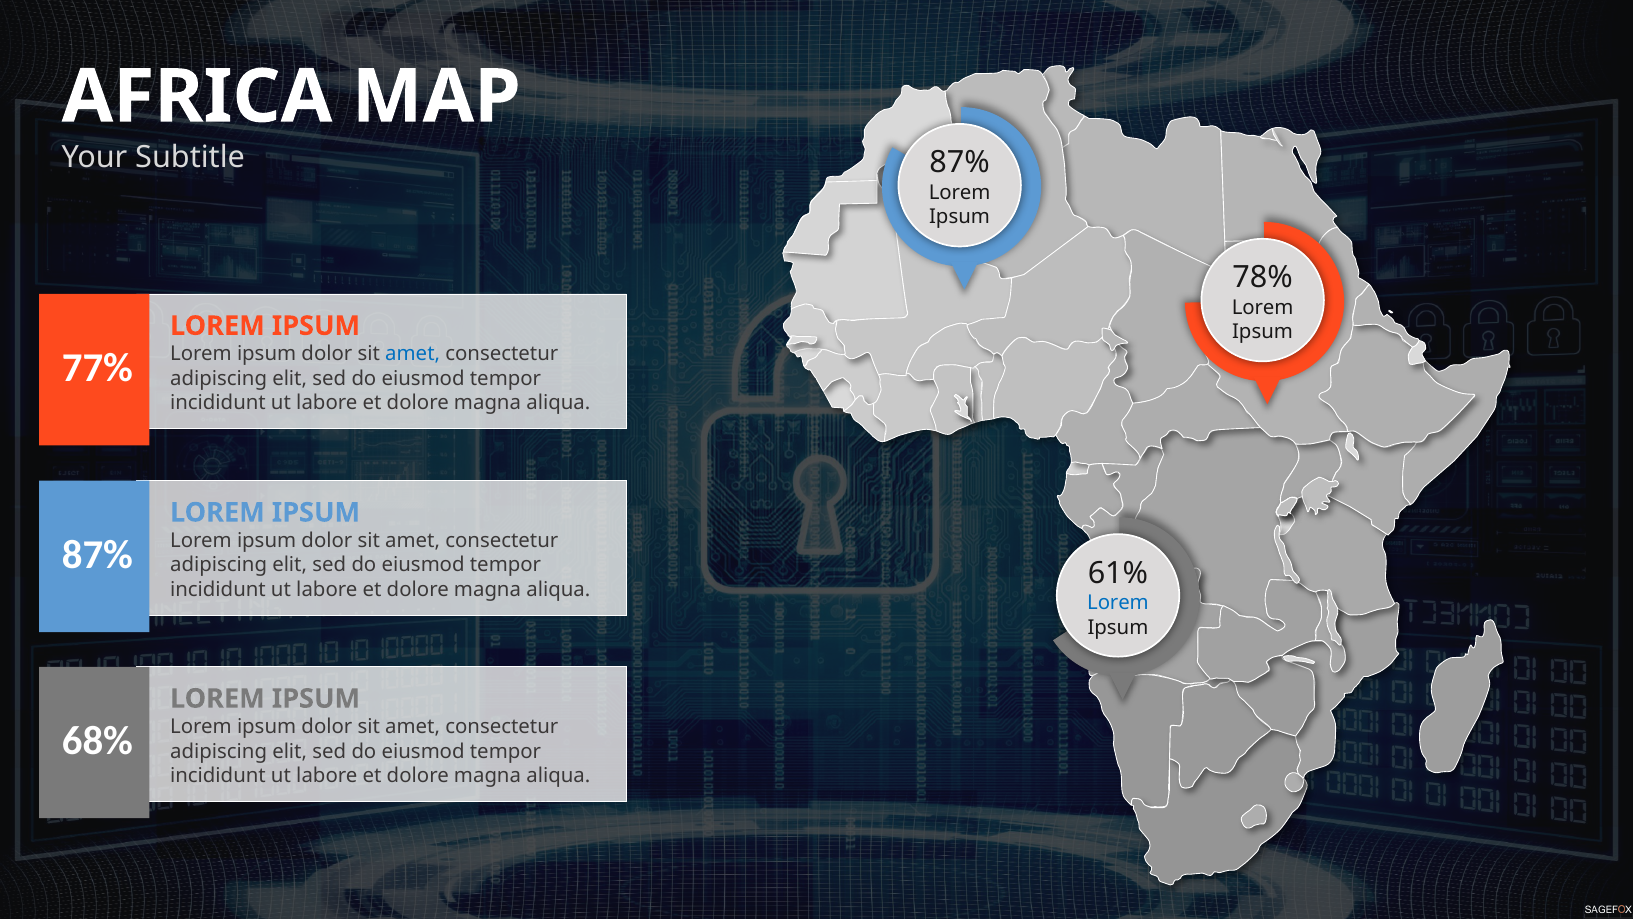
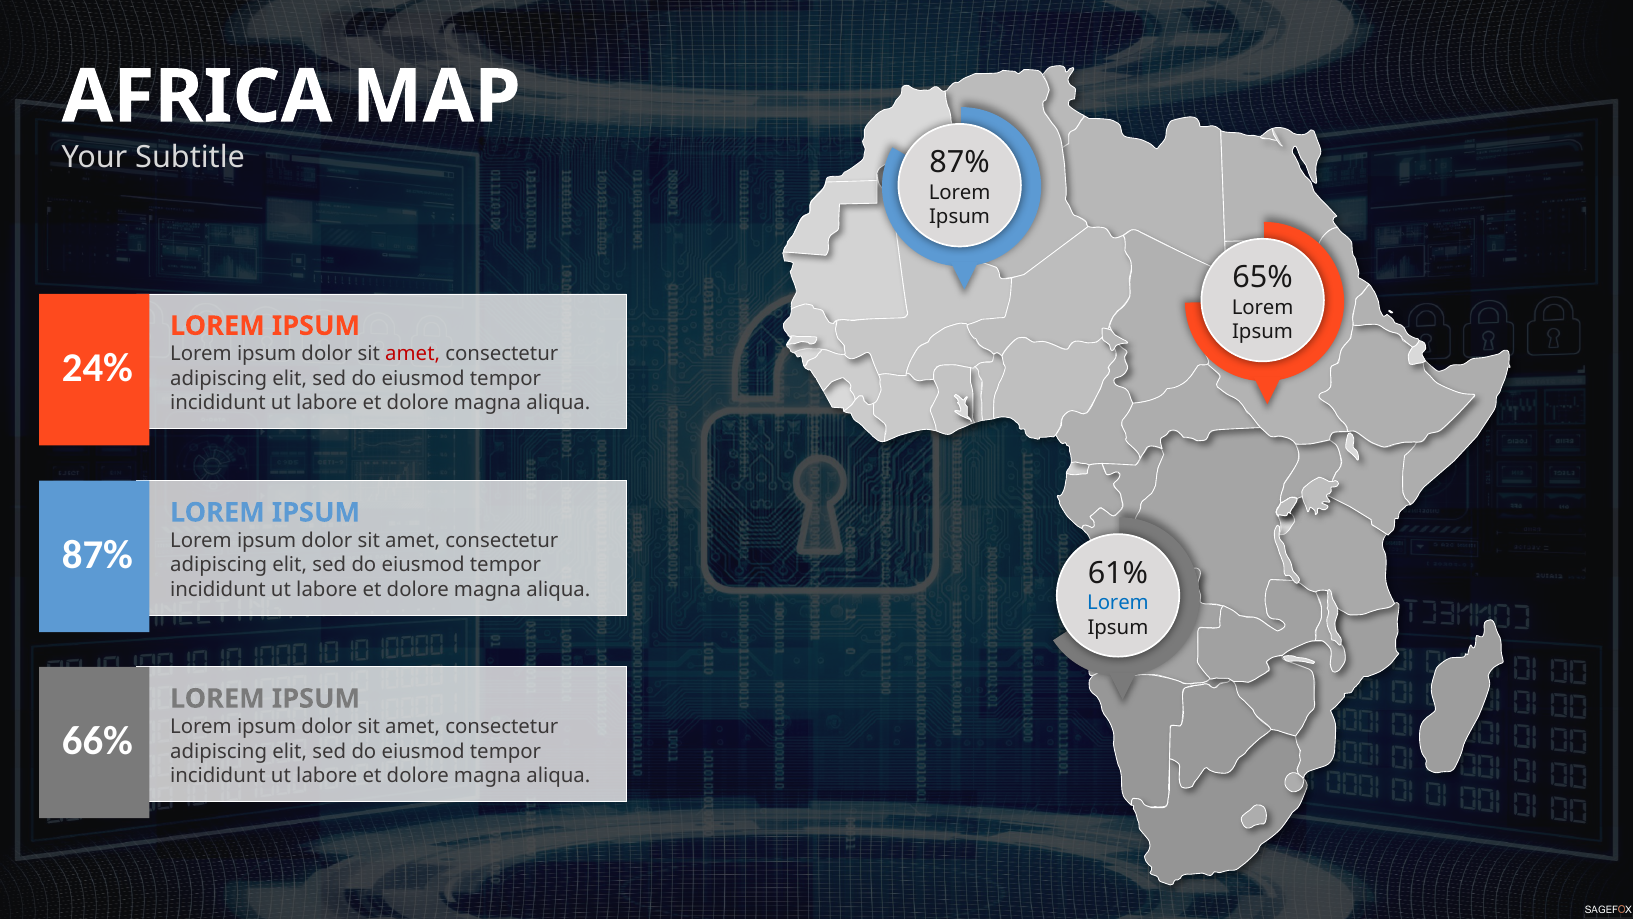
78%: 78% -> 65% (1263, 278)
amet colour: blue -> red (413, 354)
77%: 77% -> 24% (97, 368)
68%: 68% -> 66% (97, 741)
